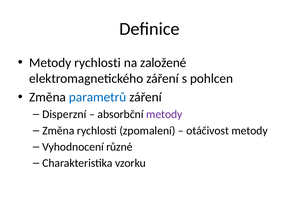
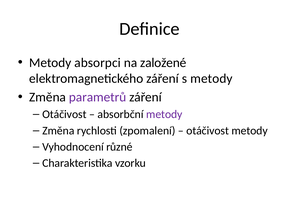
Metody rychlosti: rychlosti -> absorpci (98, 63)
s pohlcen: pohlcen -> metody (211, 79)
parametrů colour: blue -> purple (98, 97)
Disperzní: Disperzní -> Otáčivost (64, 114)
